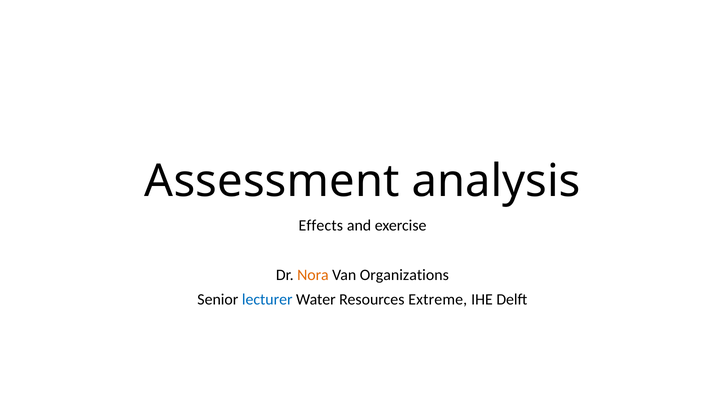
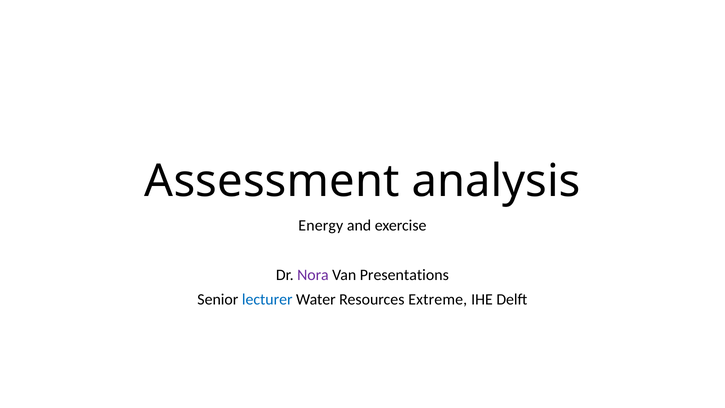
Effects: Effects -> Energy (321, 225)
Nora colour: orange -> purple (313, 275)
Organizations: Organizations -> Presentations (404, 275)
